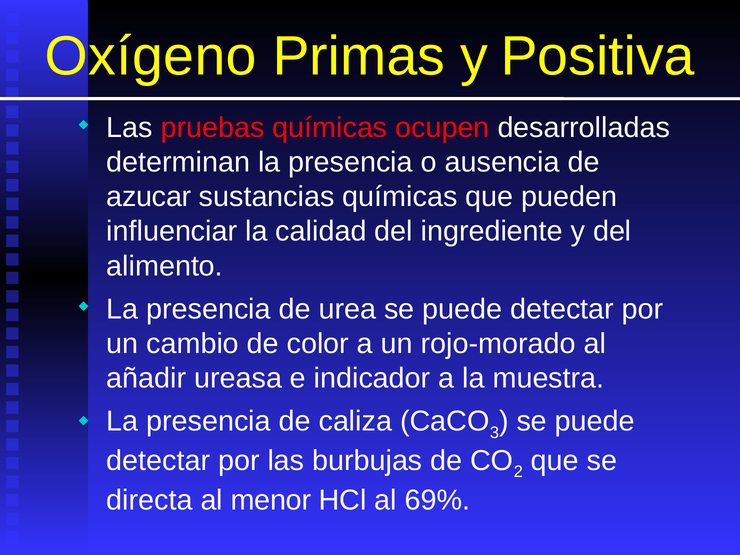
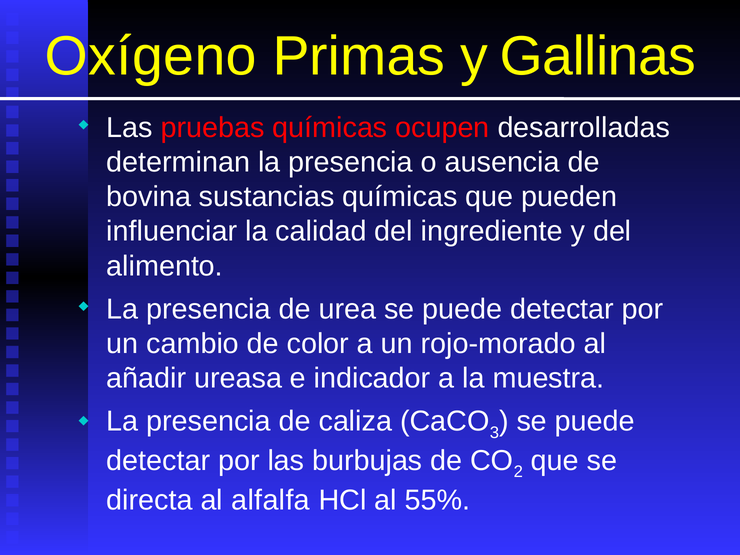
Positiva: Positiva -> Gallinas (598, 56)
azucar: azucar -> bovina (149, 197)
menor: menor -> alfalfa (271, 500)
69%: 69% -> 55% (438, 500)
